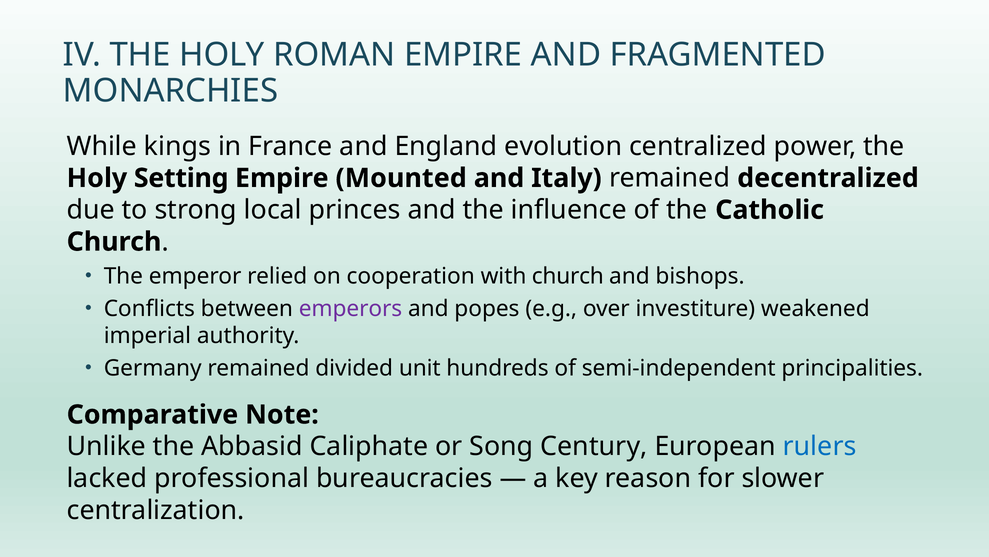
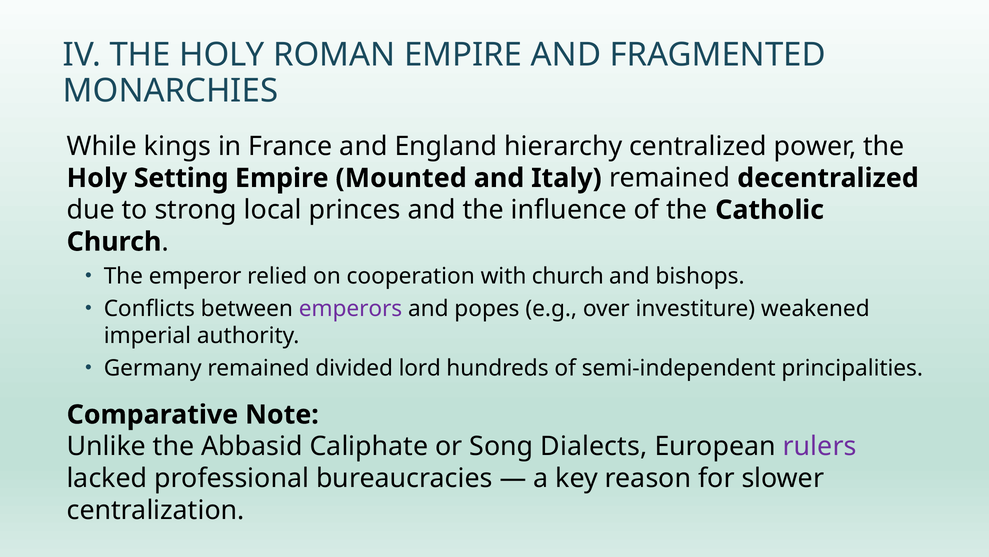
evolution: evolution -> hierarchy (563, 146)
unit: unit -> lord (420, 368)
Century: Century -> Dialects (594, 446)
rulers colour: blue -> purple (820, 446)
